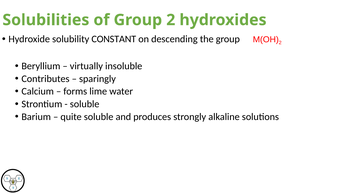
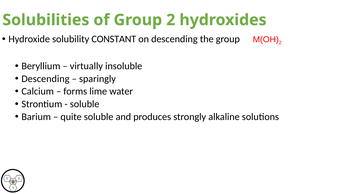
Contributes: Contributes -> Descending (45, 79)
